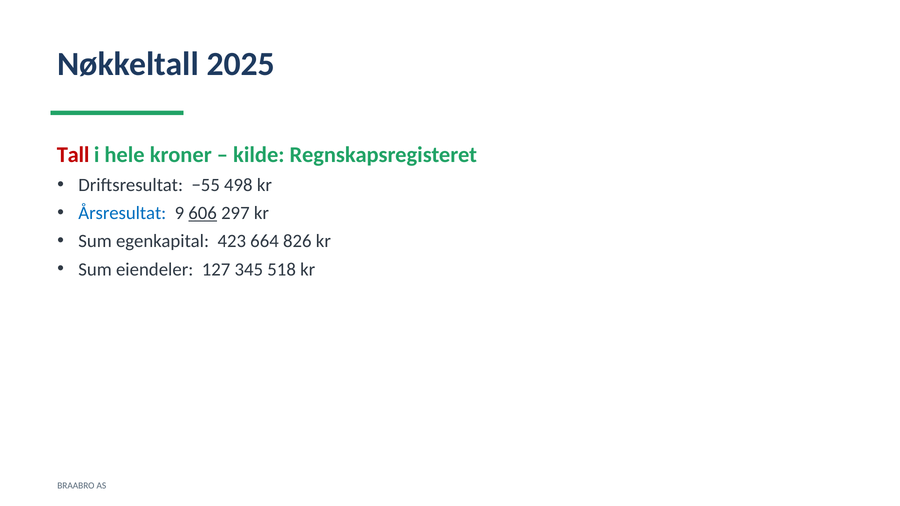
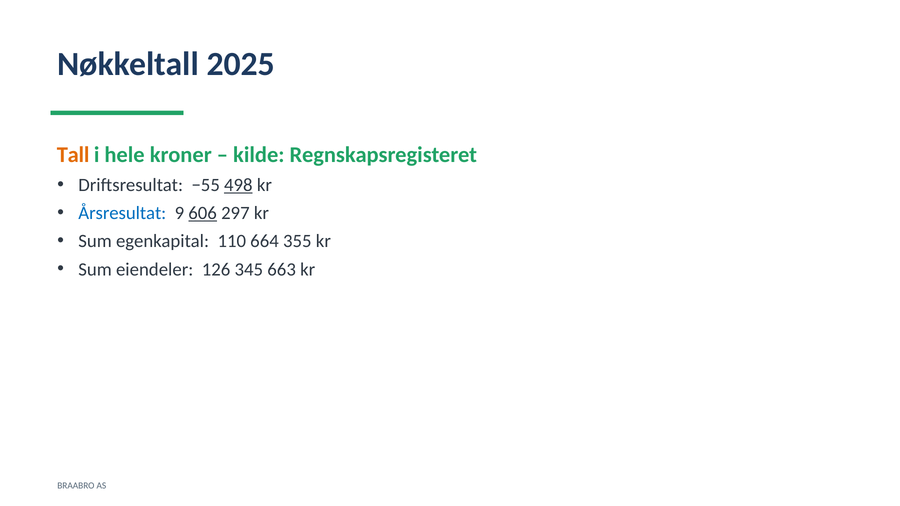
Tall colour: red -> orange (73, 155)
498 underline: none -> present (238, 185)
423: 423 -> 110 (232, 241)
826: 826 -> 355 (297, 241)
127: 127 -> 126 (216, 269)
518: 518 -> 663 (282, 269)
